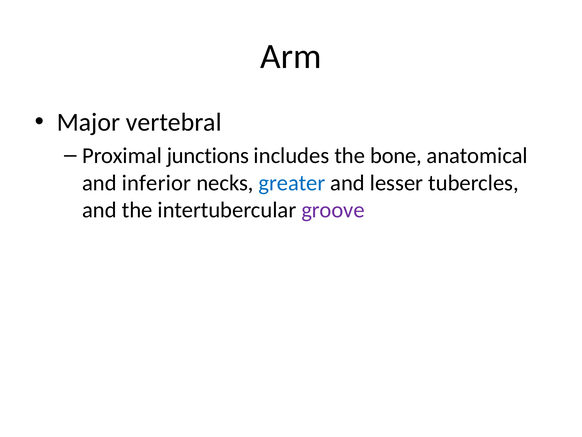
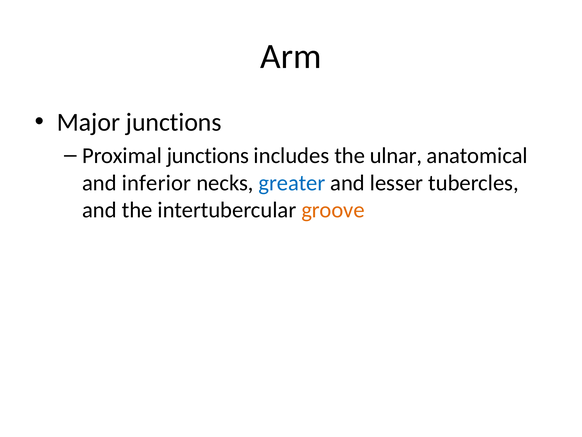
Major vertebral: vertebral -> junctions (174, 122)
bone: bone -> ulnar (396, 156)
groove colour: purple -> orange (333, 210)
